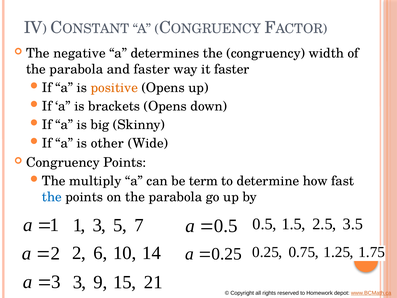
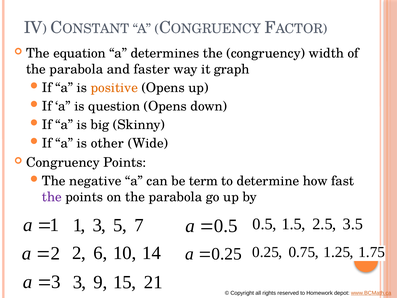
negative: negative -> equation (80, 53)
it faster: faster -> graph (232, 69)
brackets: brackets -> question (114, 106)
multiply: multiply -> negative (95, 181)
the colour: blue -> purple (52, 197)
